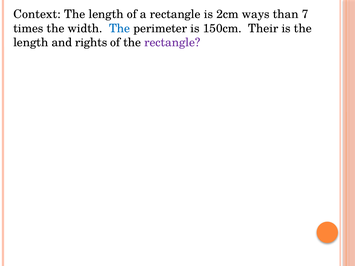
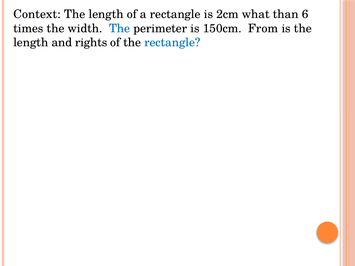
ways: ways -> what (256, 14)
7: 7 -> 6 (305, 14)
Their: Their -> From (263, 28)
rectangle colour: purple -> blue (172, 43)
